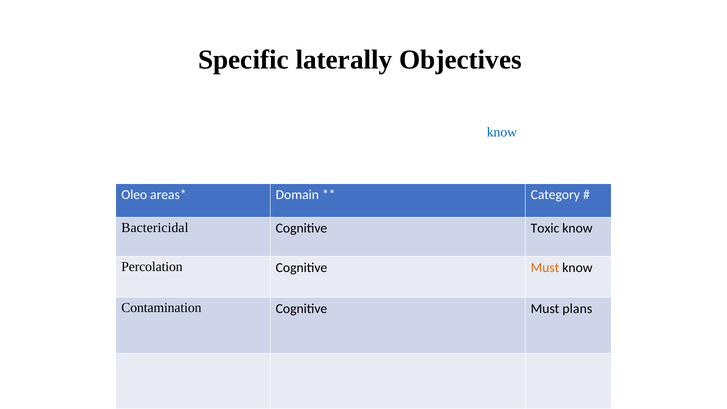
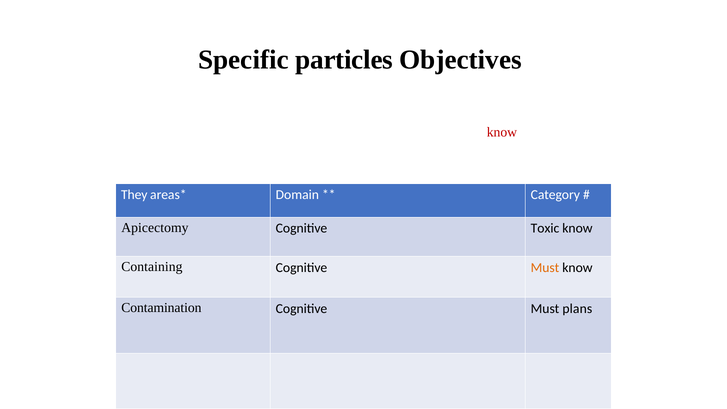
laterally: laterally -> particles (344, 60)
know colour: blue -> red (502, 132)
Oleo: Oleo -> They (134, 195)
Bactericidal: Bactericidal -> Apicectomy (155, 228)
Percolation: Percolation -> Containing (152, 267)
